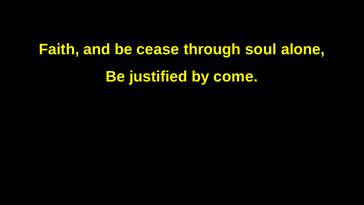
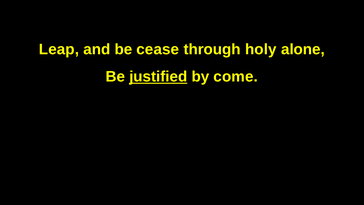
Faith: Faith -> Leap (59, 49)
soul: soul -> holy (261, 49)
justified underline: none -> present (158, 77)
